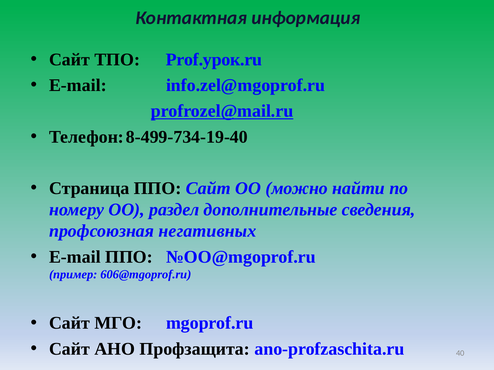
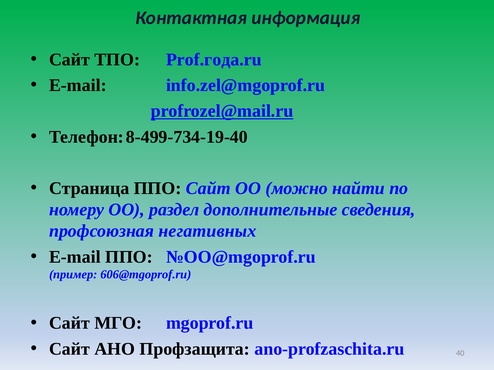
Prof.урок.ru: Prof.урок.ru -> Prof.года.ru (214, 60)
